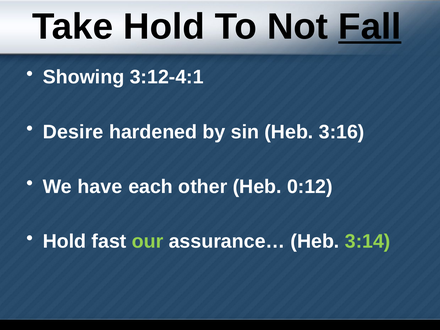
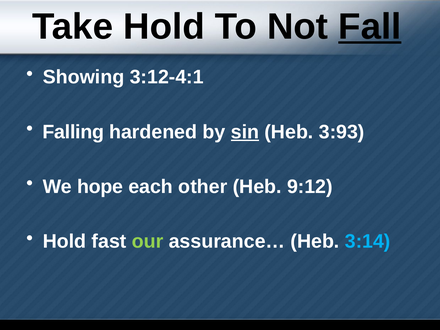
Desire: Desire -> Falling (73, 132)
sin underline: none -> present (245, 132)
3:16: 3:16 -> 3:93 (342, 132)
have: have -> hope (100, 187)
0:12: 0:12 -> 9:12 (310, 187)
3:14 colour: light green -> light blue (368, 241)
